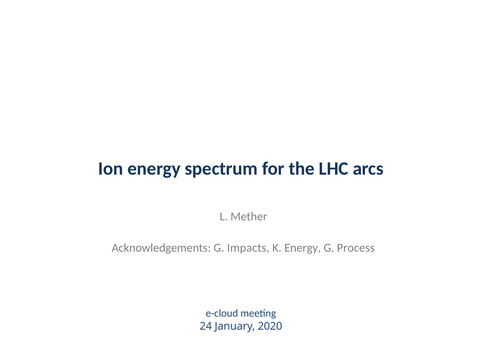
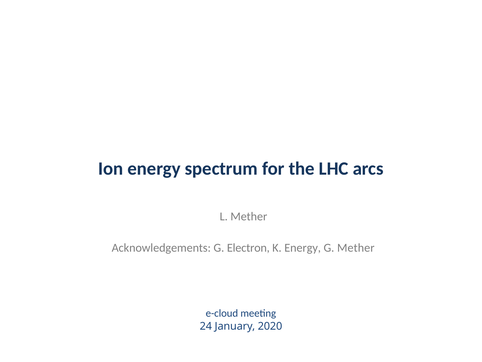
Impacts: Impacts -> Electron (248, 248)
G Process: Process -> Mether (356, 248)
